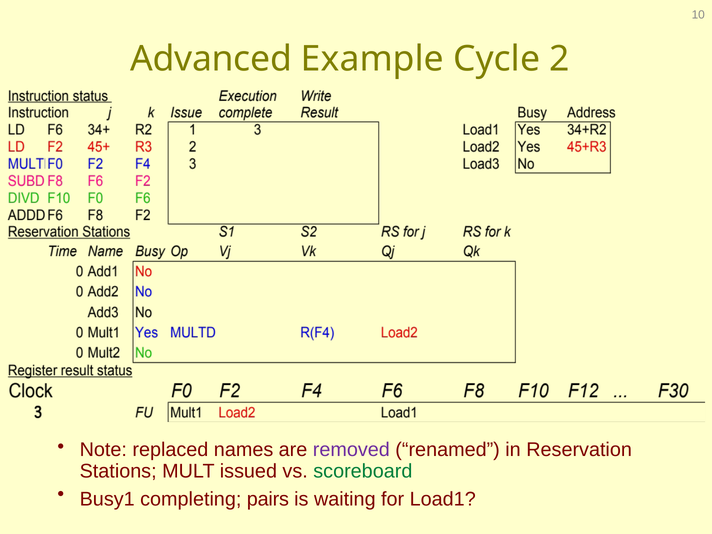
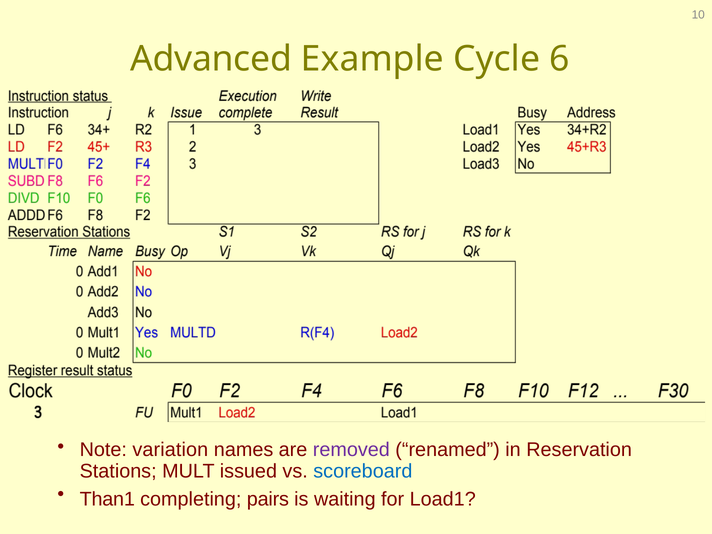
2: 2 -> 6 (560, 59)
replaced: replaced -> variation (170, 450)
scoreboard colour: green -> blue (363, 471)
Busy1: Busy1 -> Than1 (107, 499)
